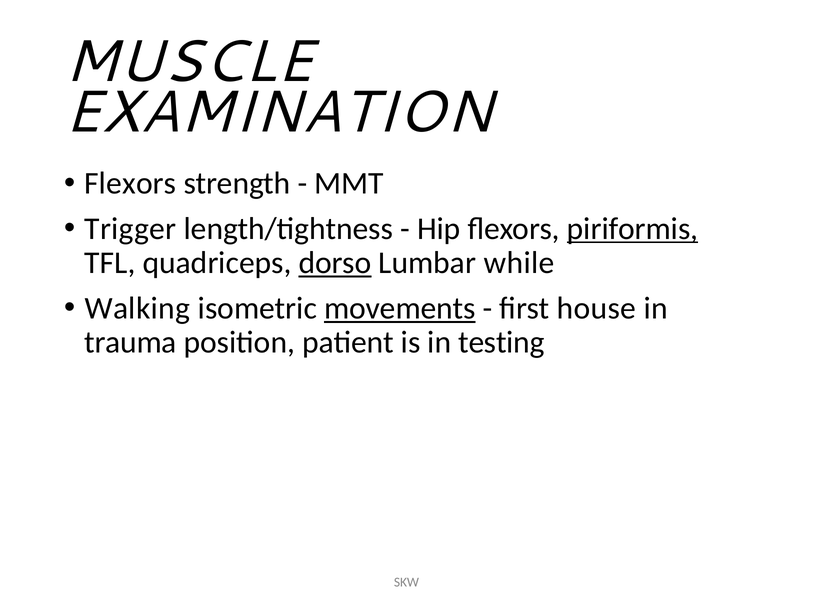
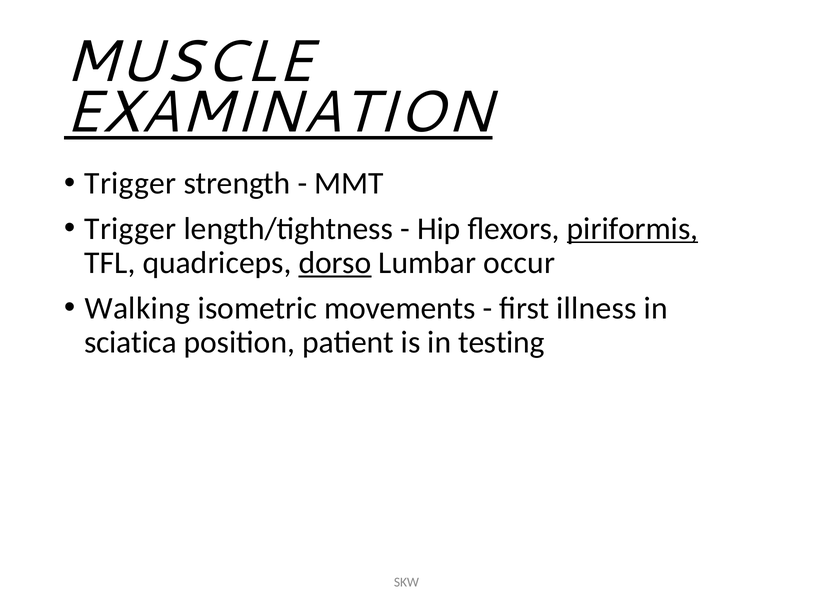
EXAMINATION underline: none -> present (278, 113)
Flexors: Flexors -> Trigger (130, 183)
while: while -> occur (519, 263)
movements underline: present -> none (400, 308)
house: house -> illness (596, 308)
trauma: trauma -> sciatica (131, 342)
